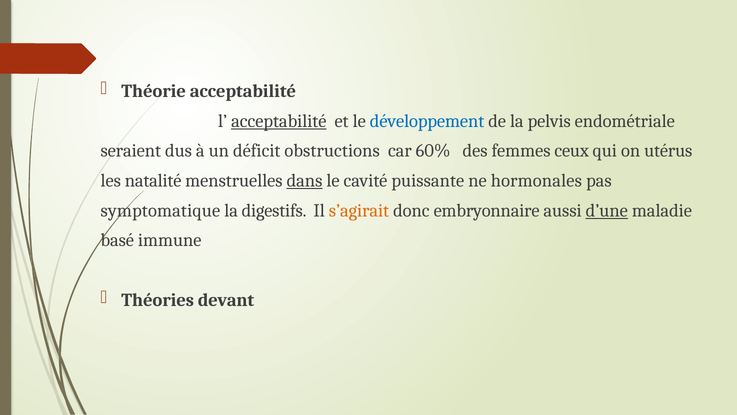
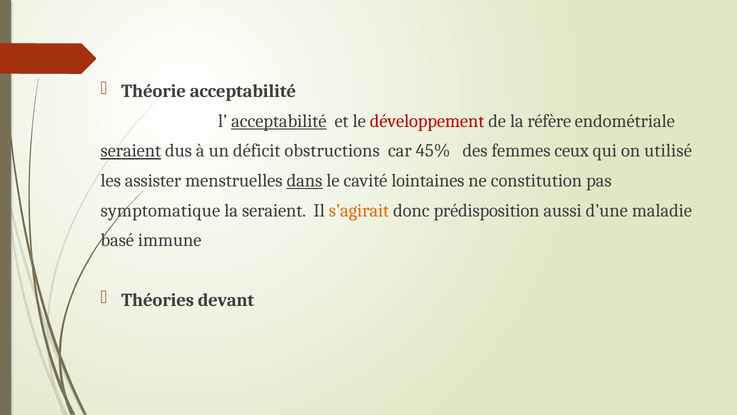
développement colour: blue -> red (427, 121)
pelvis: pelvis -> réfère (549, 121)
seraient underline: none -> present (131, 151)
60%: 60% -> 45% (433, 151)
utérus: utérus -> utilisé (668, 151)
natalité: natalité -> assister (153, 180)
puissante: puissante -> lointaines (428, 180)
hormonales: hormonales -> constitution (536, 180)
la digestifs: digestifs -> seraient (274, 210)
embryonnaire: embryonnaire -> prédisposition (487, 210)
d’une underline: present -> none (607, 210)
